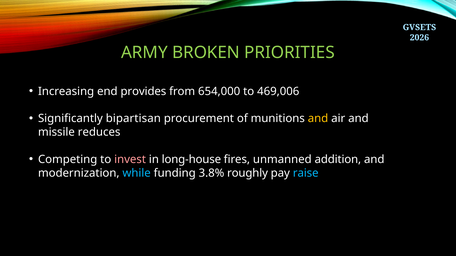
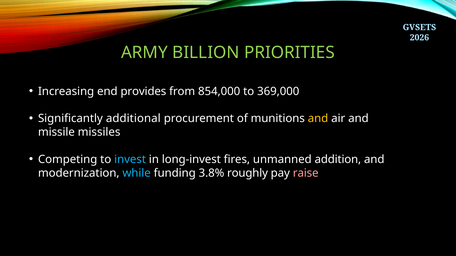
BROKEN: BROKEN -> BILLION (206, 53)
654,000: 654,000 -> 854,000 (219, 91)
469,006: 469,006 -> 369,000 (278, 91)
bipartisan: bipartisan -> additional (133, 119)
reduces: reduces -> missiles (99, 132)
invest colour: pink -> light blue (130, 160)
long-house: long-house -> long-invest (191, 160)
raise colour: light blue -> pink (306, 174)
